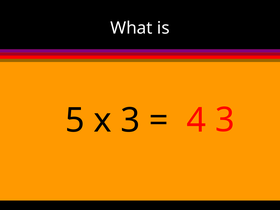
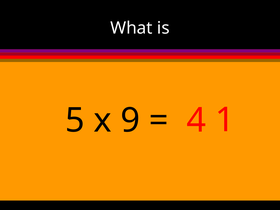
x 3: 3 -> 9 (130, 120)
4 3: 3 -> 1 (225, 120)
